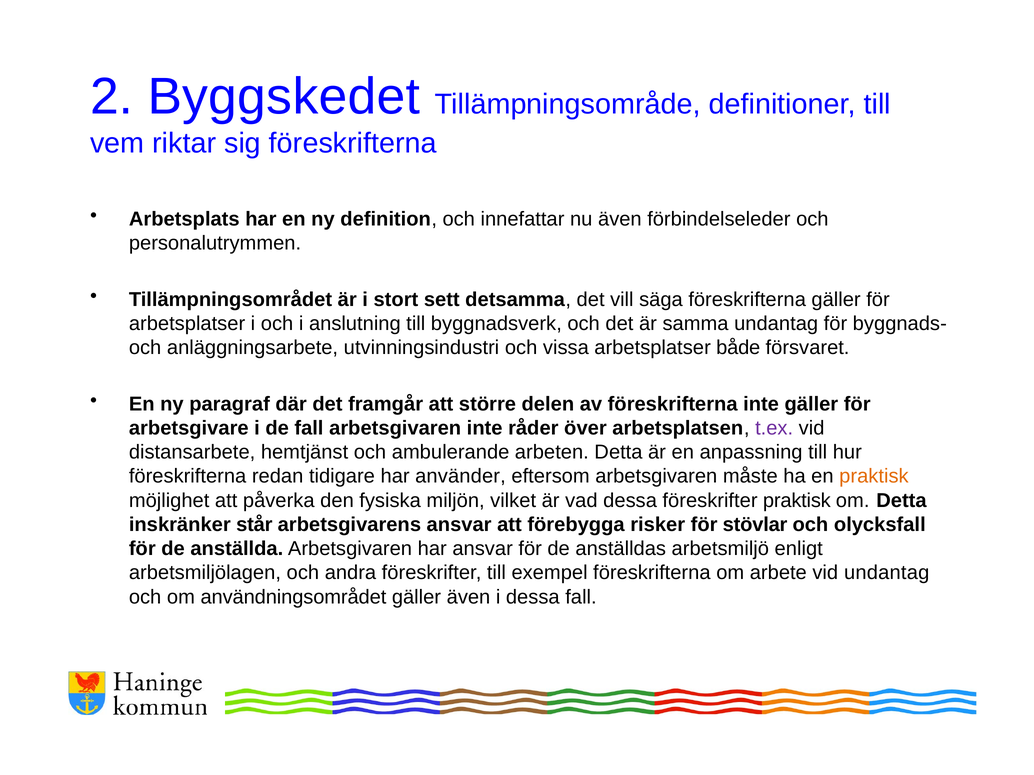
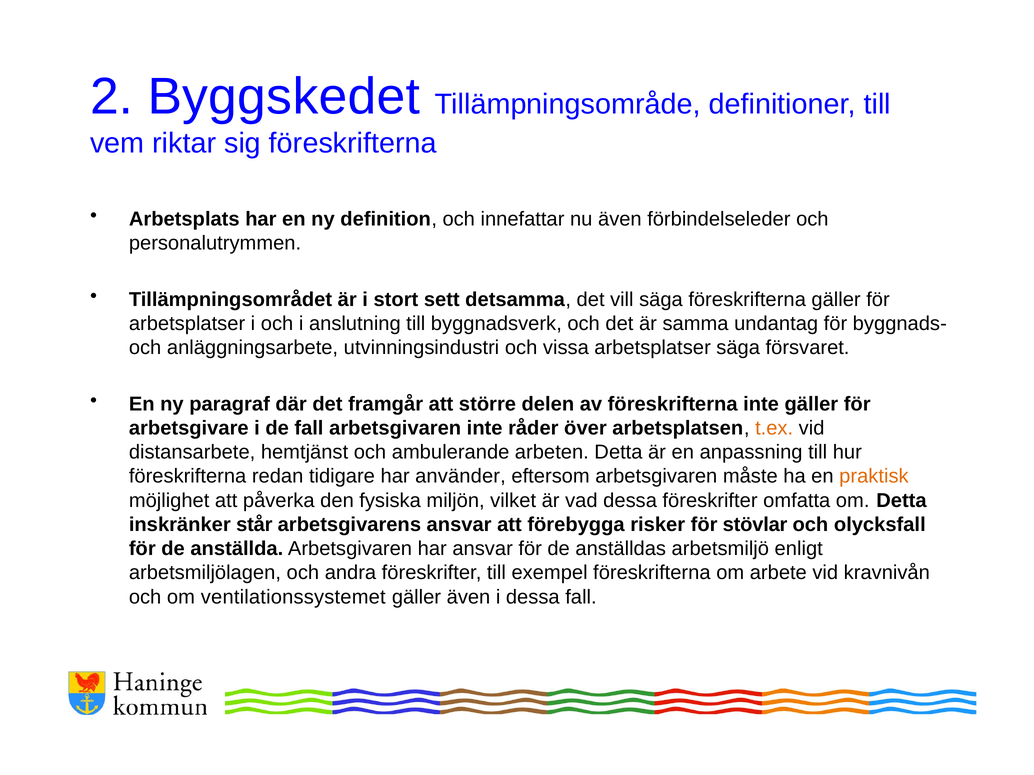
arbetsplatser både: både -> säga (738, 348)
t.ex colour: purple -> orange (774, 428)
föreskrifter praktisk: praktisk -> omfatta (797, 501)
vid undantag: undantag -> kravnivån (887, 573)
användningsområdet: användningsområdet -> ventilationssystemet (293, 597)
